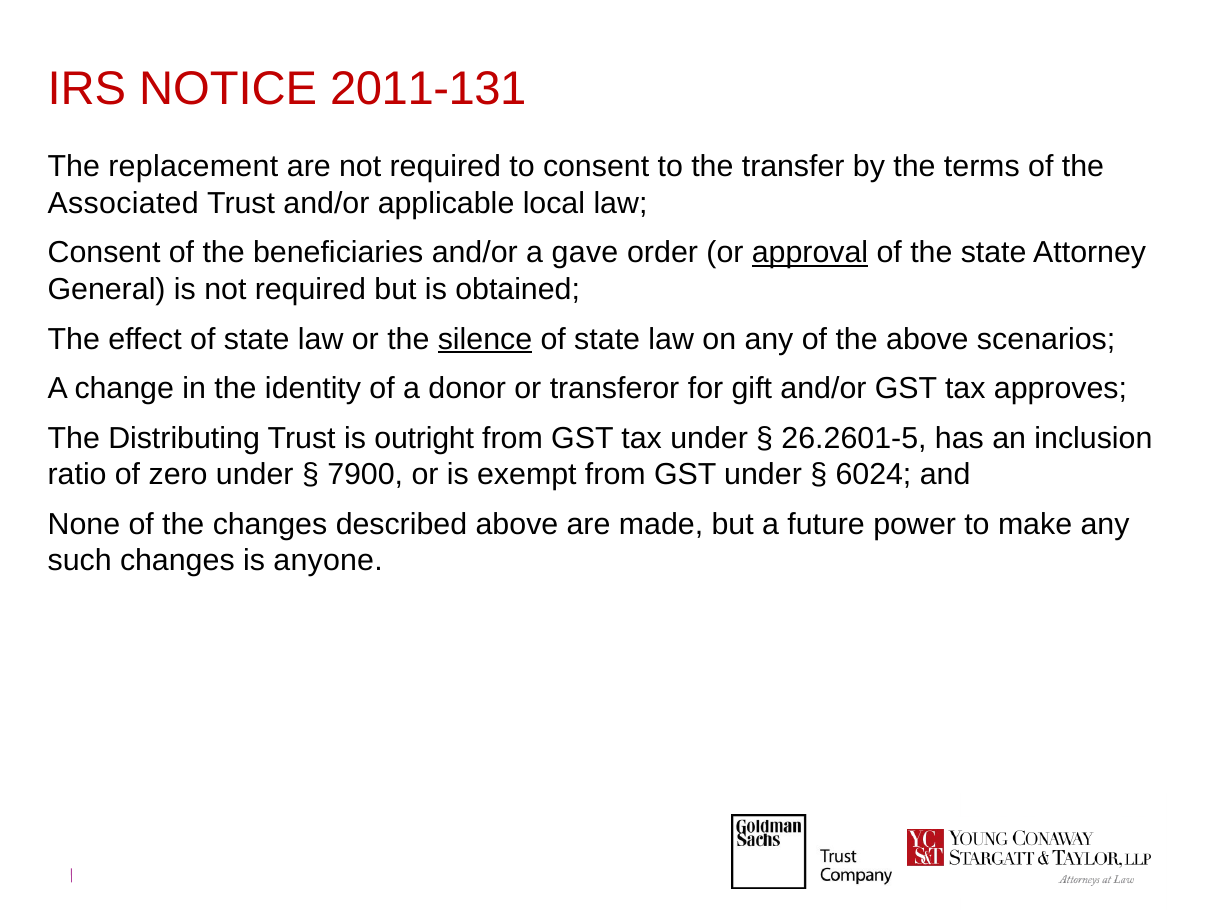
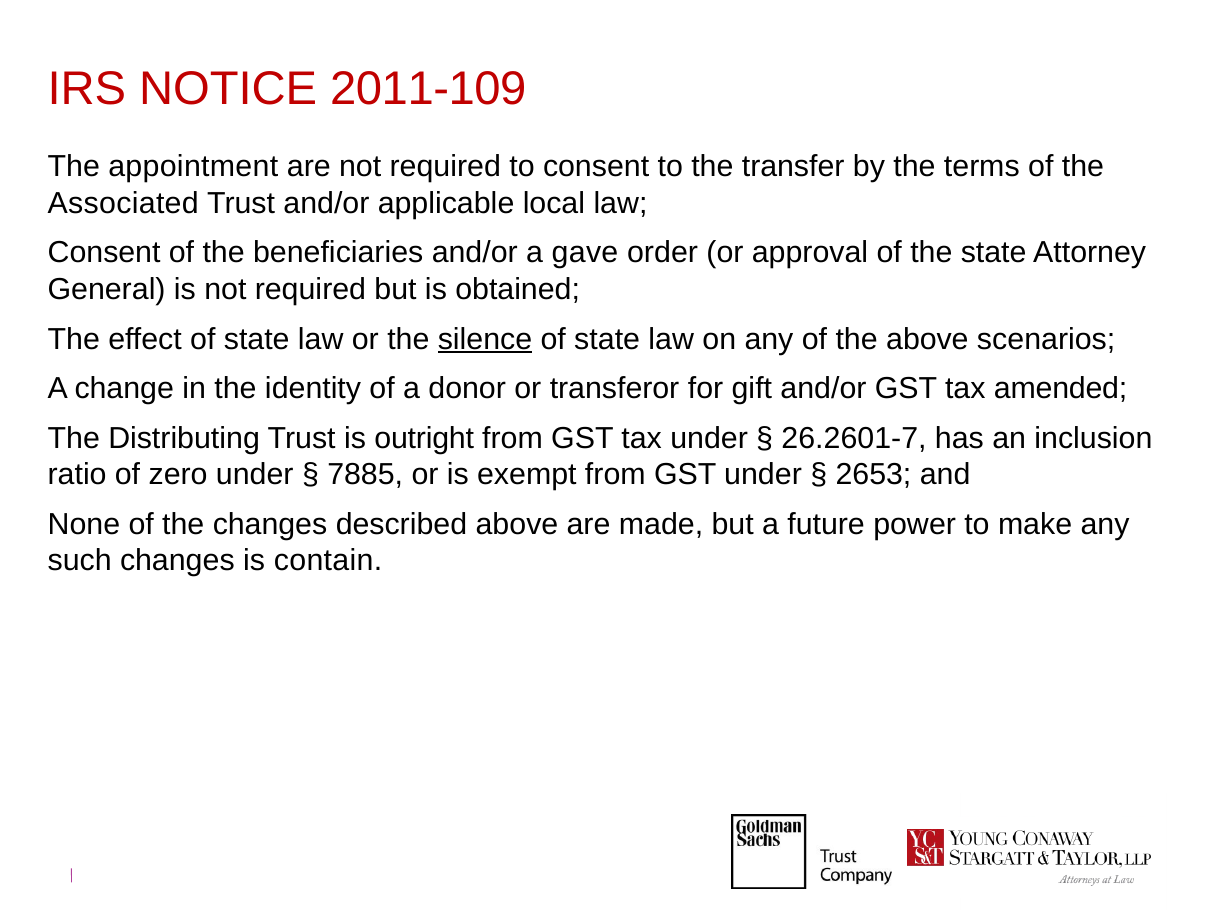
2011-131: 2011-131 -> 2011-109 (428, 89)
replacement: replacement -> appointment (193, 167)
approval underline: present -> none (810, 253)
approves: approves -> amended (1061, 389)
26.2601-5: 26.2601-5 -> 26.2601-7 (854, 439)
7900: 7900 -> 7885 (365, 475)
6024: 6024 -> 2653 (873, 475)
anyone: anyone -> contain (328, 561)
